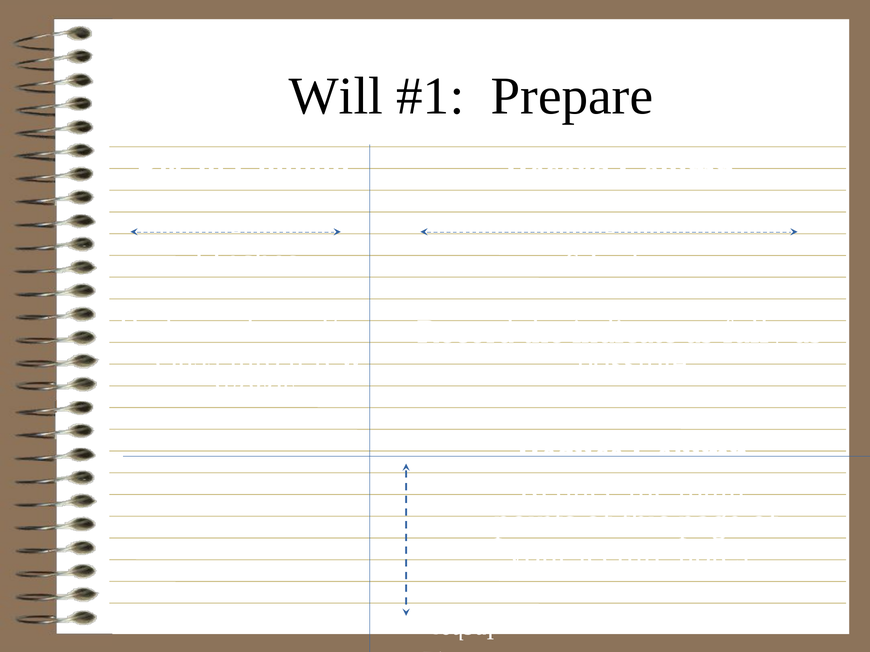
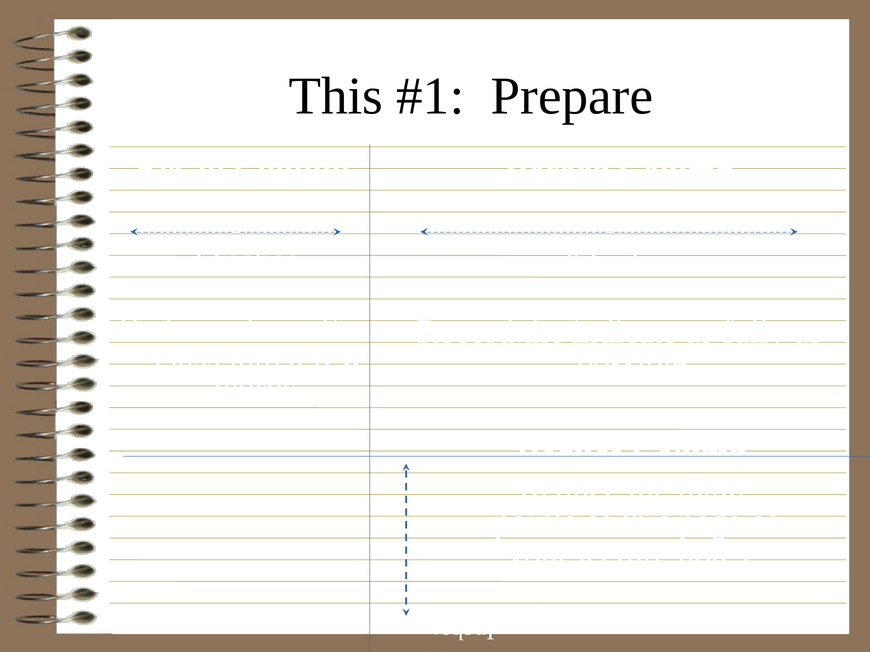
Will: Will -> This (336, 96)
